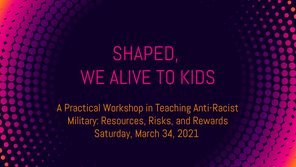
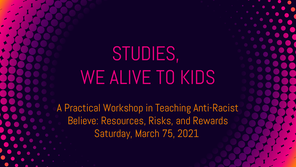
SHAPED: SHAPED -> STUDIES (146, 54)
Military: Military -> Believe (83, 120)
34: 34 -> 75 (169, 133)
